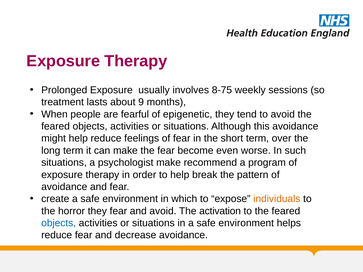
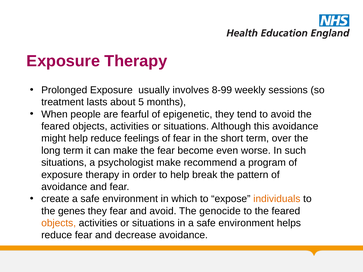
8-75: 8-75 -> 8-99 (222, 90)
9: 9 -> 5 (141, 102)
horror: horror -> genes (72, 211)
activation: activation -> genocide (220, 211)
objects colour: blue -> orange (59, 223)
